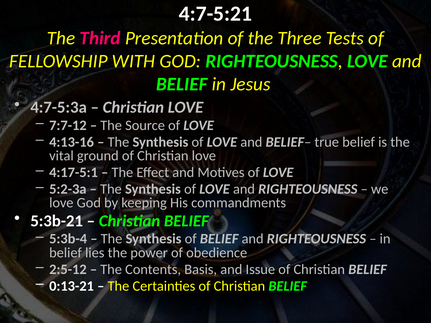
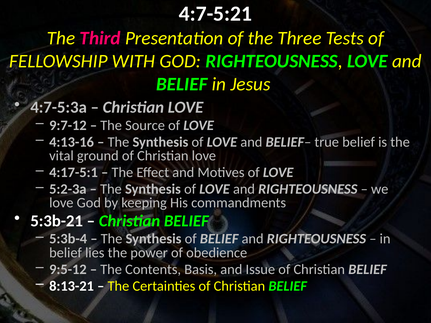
7:7-12: 7:7-12 -> 9:7-12 (68, 125)
2:5-12: 2:5-12 -> 9:5-12 (68, 270)
0:13-21: 0:13-21 -> 8:13-21 (72, 286)
